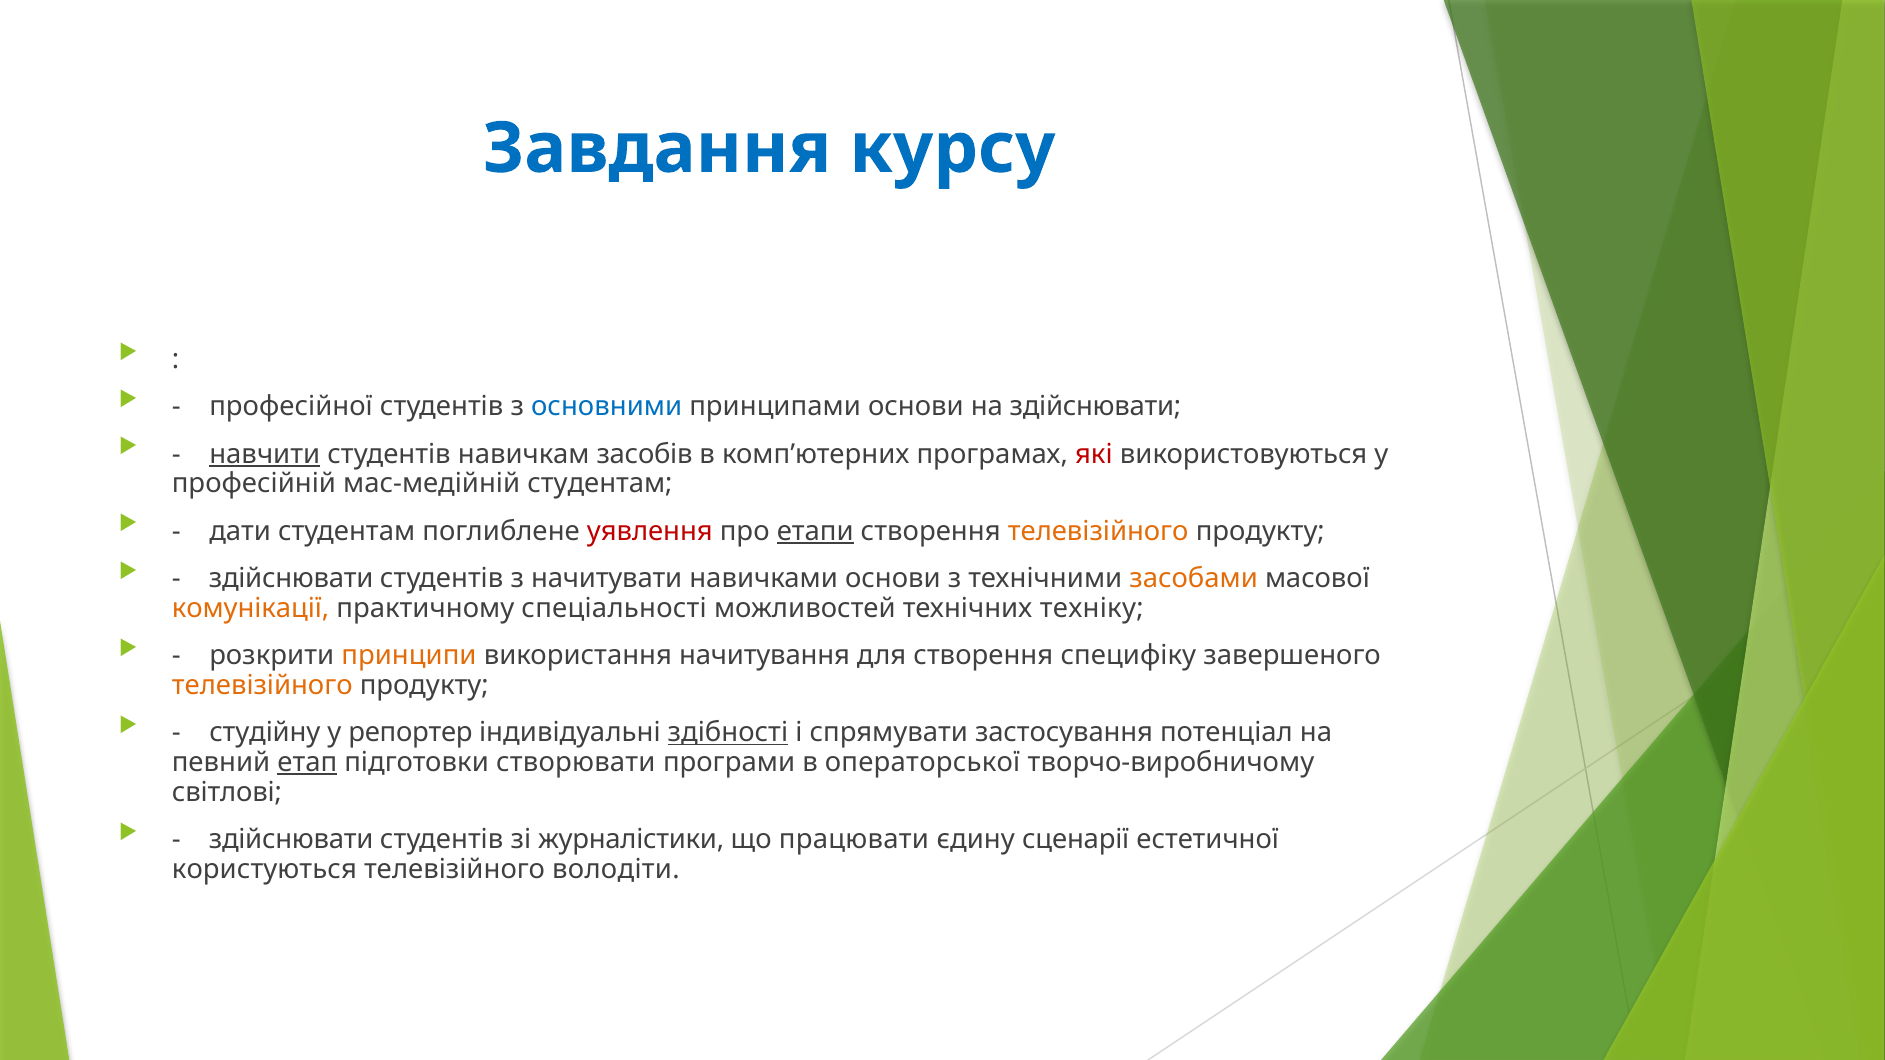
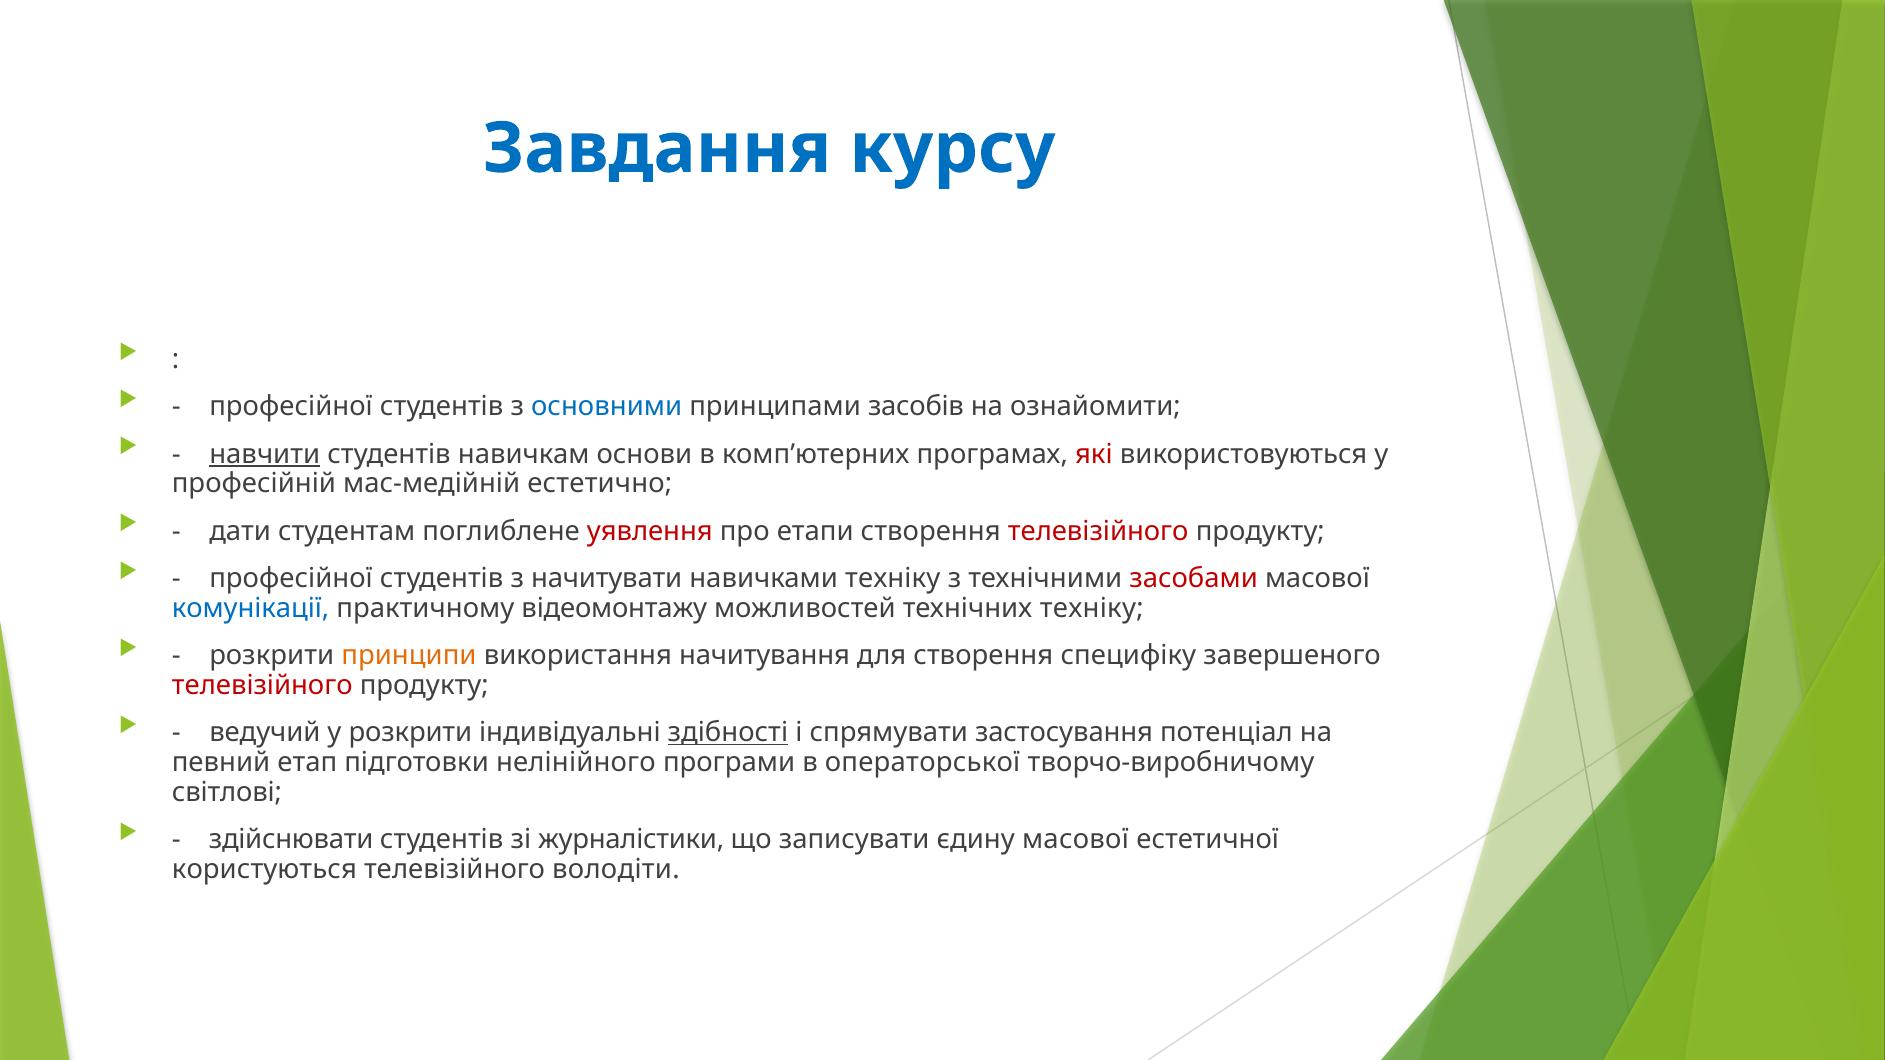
принципами основи: основи -> засобів (916, 407)
на здійснювати: здійснювати -> ознайомити (1095, 407)
засобів: засобів -> основи (644, 454)
мас-медійній студентам: студентам -> естетично (600, 484)
етапи underline: present -> none (815, 531)
телевізійного colour: orange -> red (1098, 531)
здійснювати: здійснювати -> професійної (291, 579)
навичками основи: основи -> техніку (893, 579)
засобами colour: orange -> red (1194, 579)
комунікації colour: orange -> blue (251, 608)
спеціальності: спеціальності -> відеомонтажу (614, 608)
телевізійного colour: orange -> red (262, 686)
студійну: студійну -> ведучий (265, 733)
у репортер: репортер -> розкрити (410, 733)
етап underline: present -> none (307, 763)
створювати: створювати -> нелінійного (576, 763)
працювати: працювати -> записувати (854, 840)
єдину сценарії: сценарії -> масової (1075, 840)
